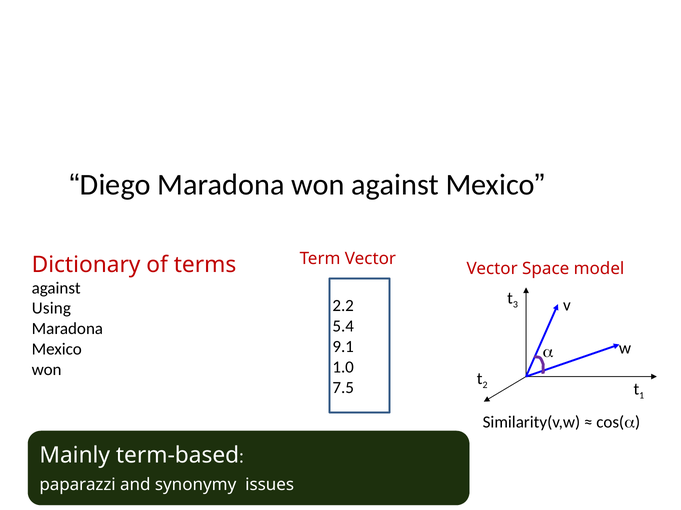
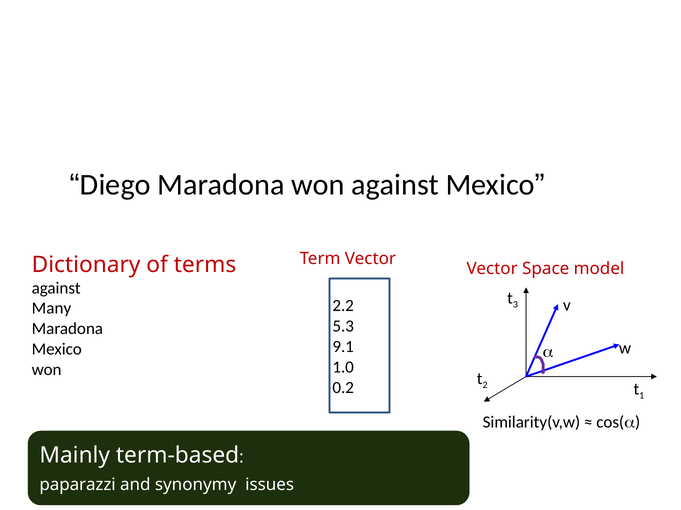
Using: Using -> Many (51, 309)
5.4: 5.4 -> 5.3 (343, 327)
7.5: 7.5 -> 0.2 (343, 388)
